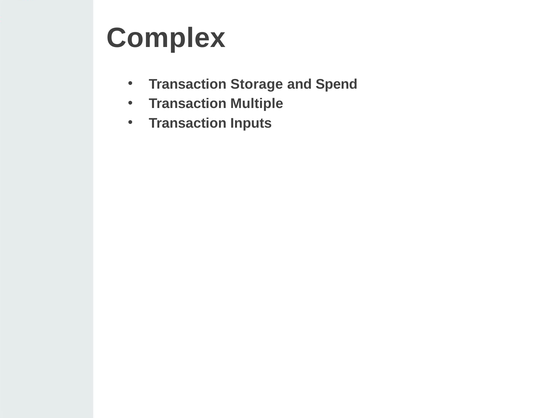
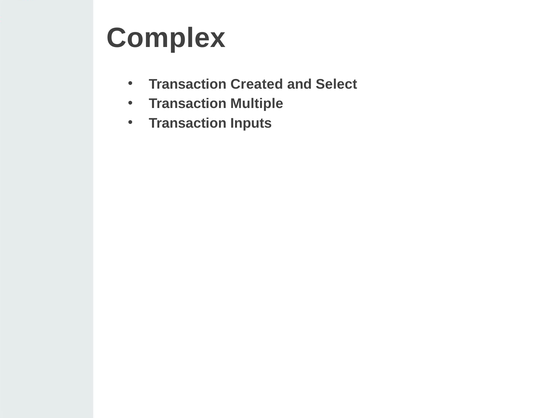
Storage: Storage -> Created (257, 84)
Spend: Spend -> Select (336, 84)
